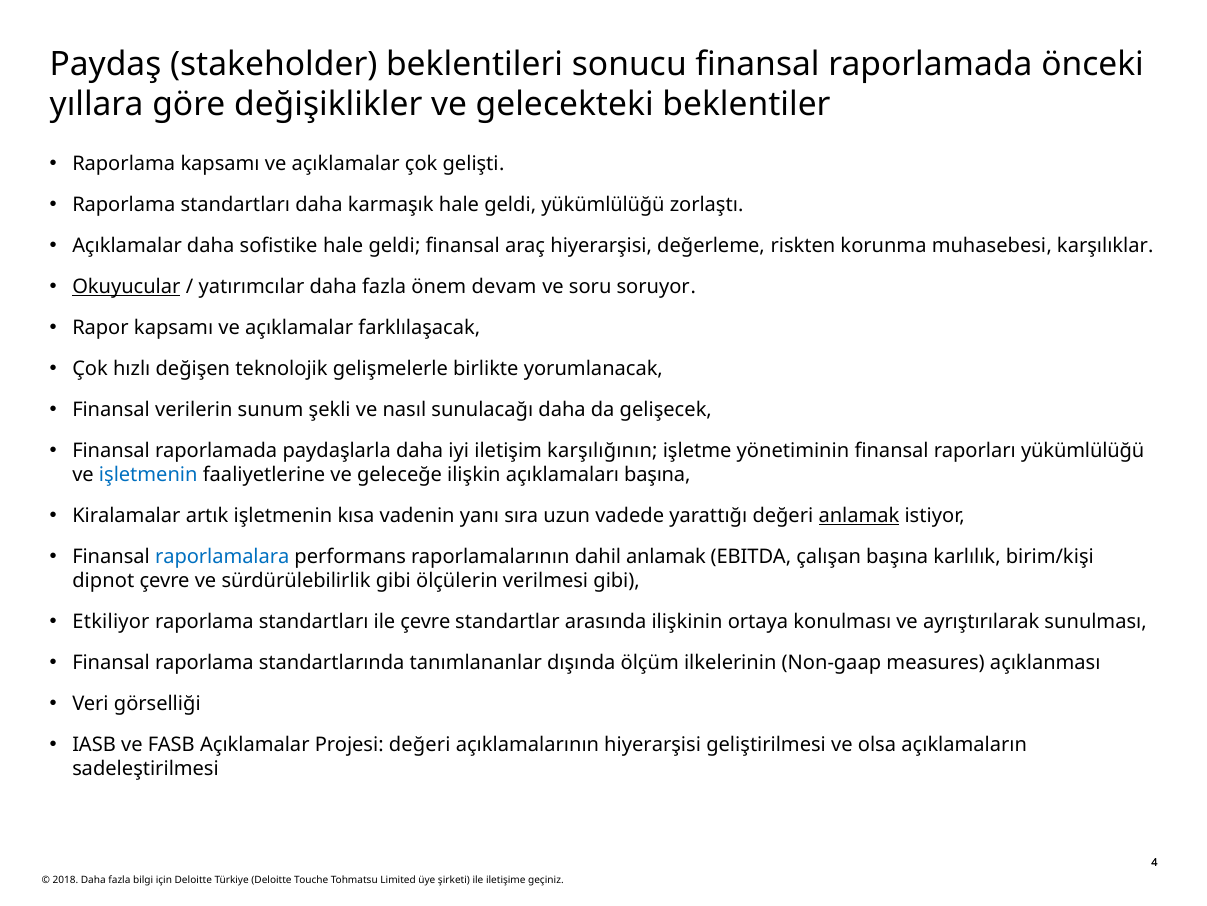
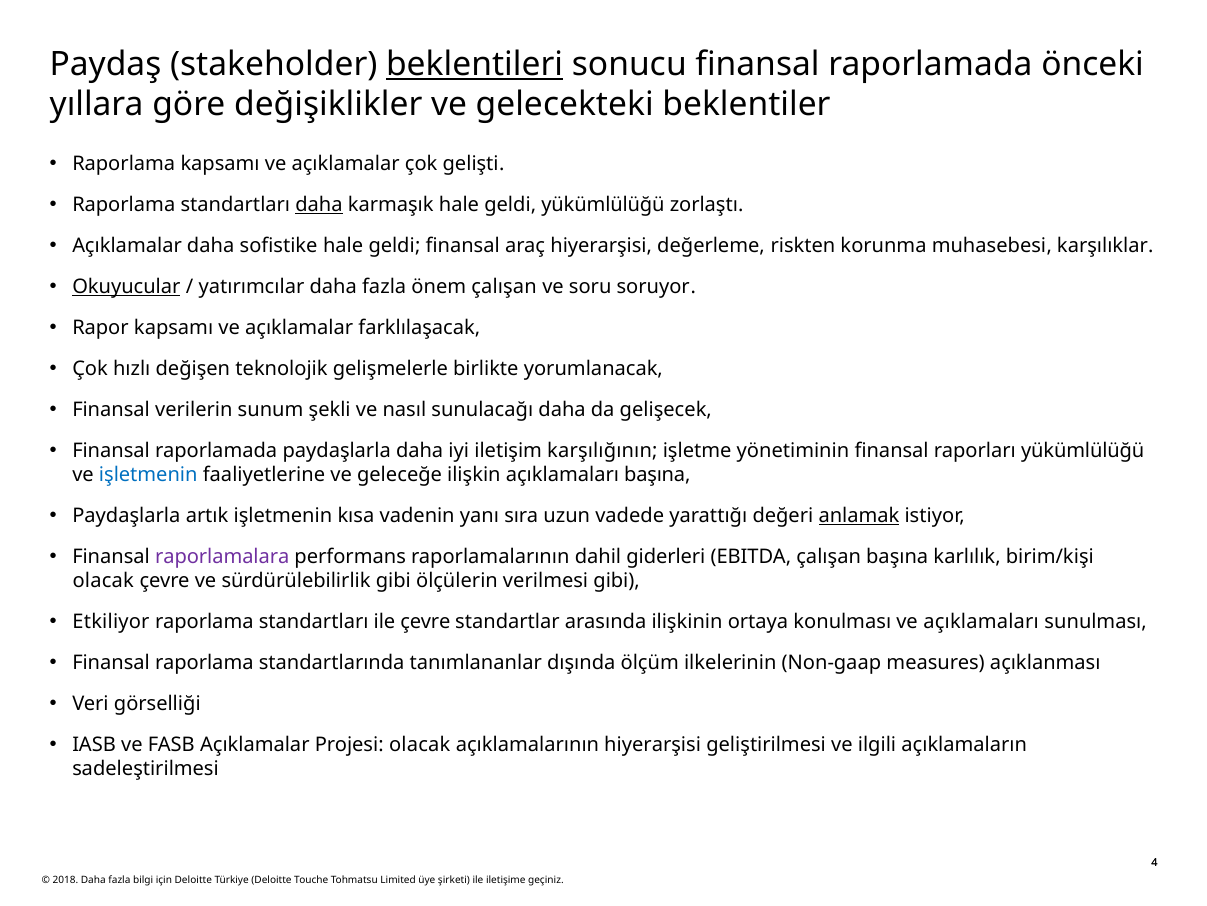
beklentileri underline: none -> present (475, 64)
daha underline: none -> present (319, 205)
önem devam: devam -> çalışan (504, 286)
Kiralamalar: Kiralamalar -> Paydaşlarla (126, 515)
raporlamalara colour: blue -> purple (222, 556)
dahil anlamak: anlamak -> giderleri (666, 556)
dipnot: dipnot -> olacak (103, 580)
ve ayrıştırılarak: ayrıştırılarak -> açıklamaları (981, 621)
Projesi değeri: değeri -> olacak (420, 744)
olsa: olsa -> ilgili (877, 744)
